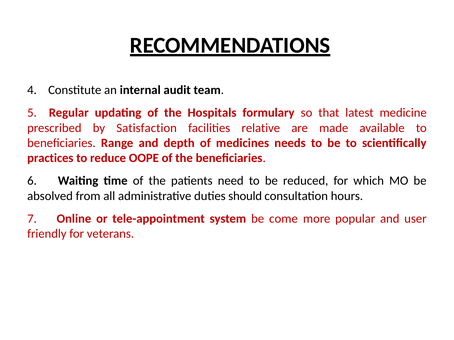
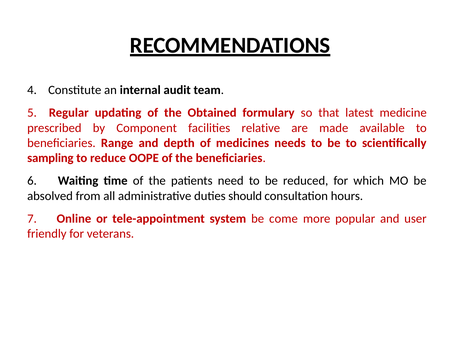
Hospitals: Hospitals -> Obtained (212, 113)
Satisfaction: Satisfaction -> Component (147, 128)
practices: practices -> sampling (50, 158)
